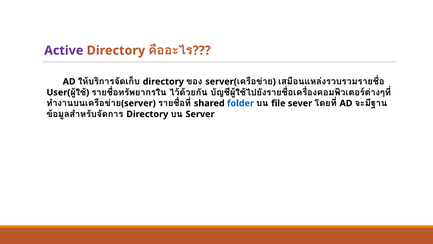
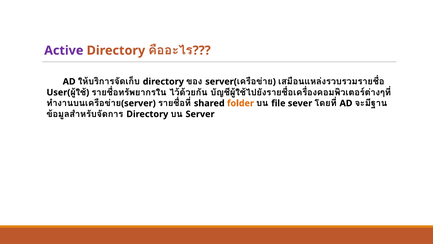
folder colour: blue -> orange (240, 103)
